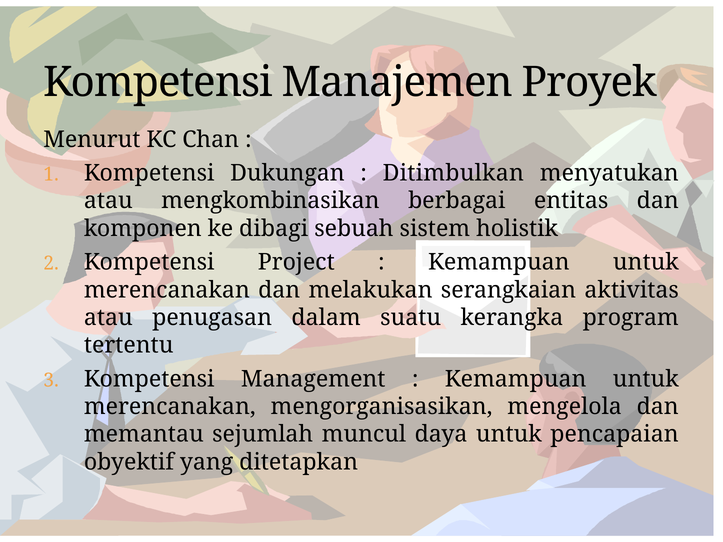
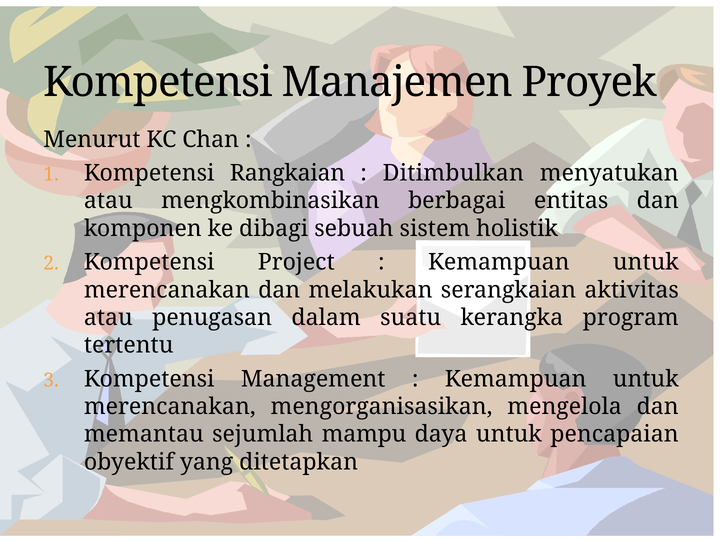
Dukungan: Dukungan -> Rangkaian (288, 173)
muncul: muncul -> mampu (364, 435)
